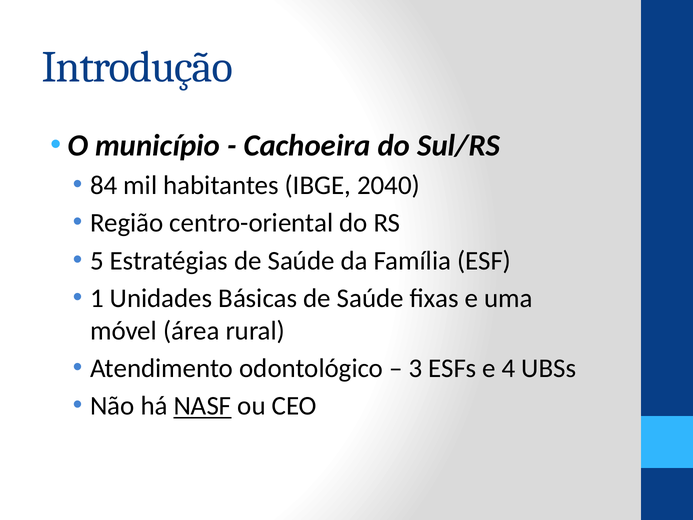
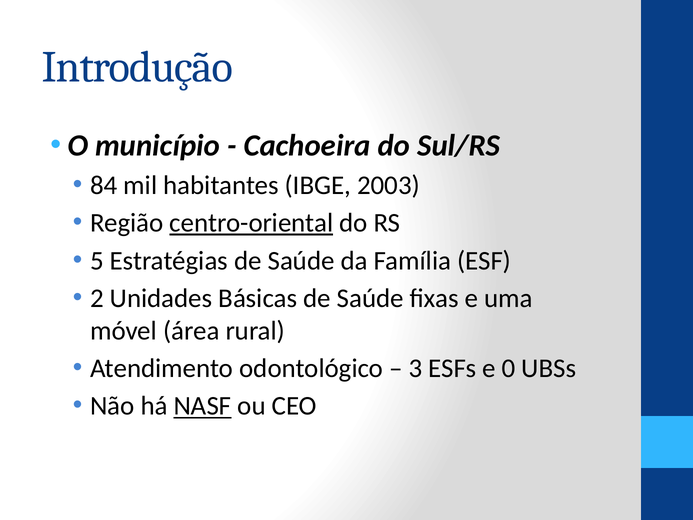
2040: 2040 -> 2003 (389, 185)
centro-oriental underline: none -> present (251, 223)
1: 1 -> 2 (97, 298)
4: 4 -> 0 (508, 368)
